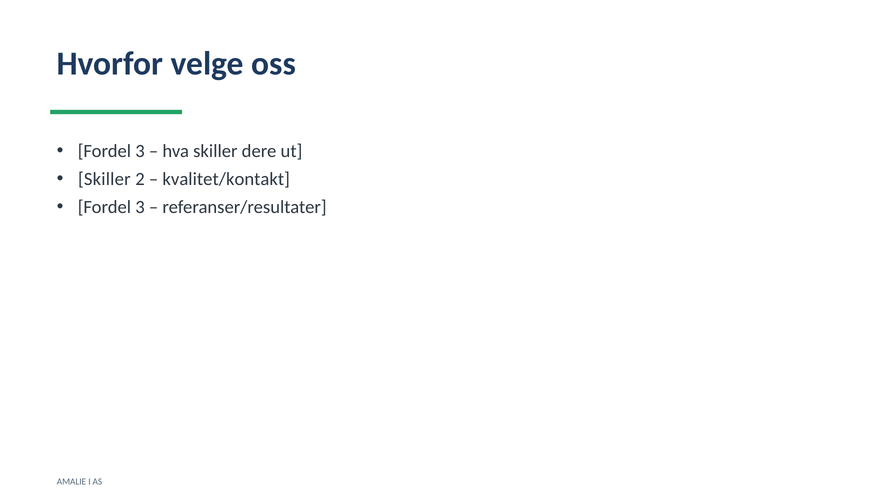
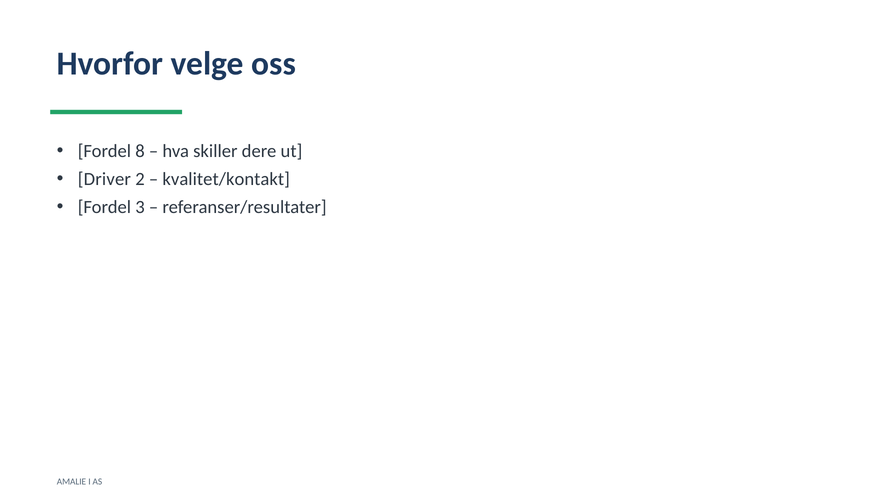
3: 3 -> 8 (140, 151)
Skiller: Skiller -> Driver (104, 179)
